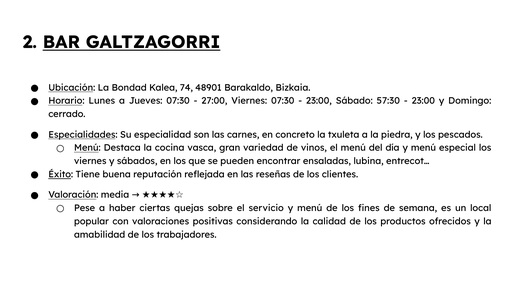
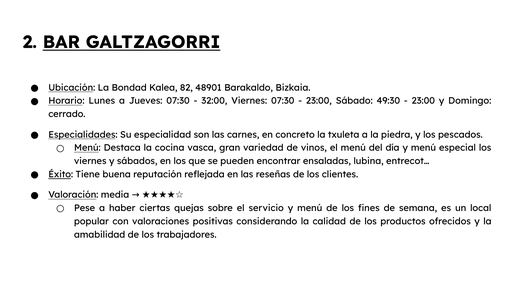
74: 74 -> 82 (186, 88)
27:00: 27:00 -> 32:00 (214, 101)
57:30: 57:30 -> 49:30 (388, 101)
